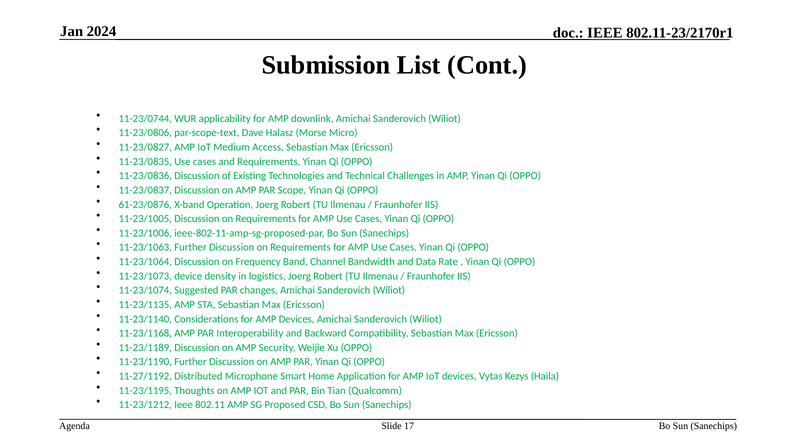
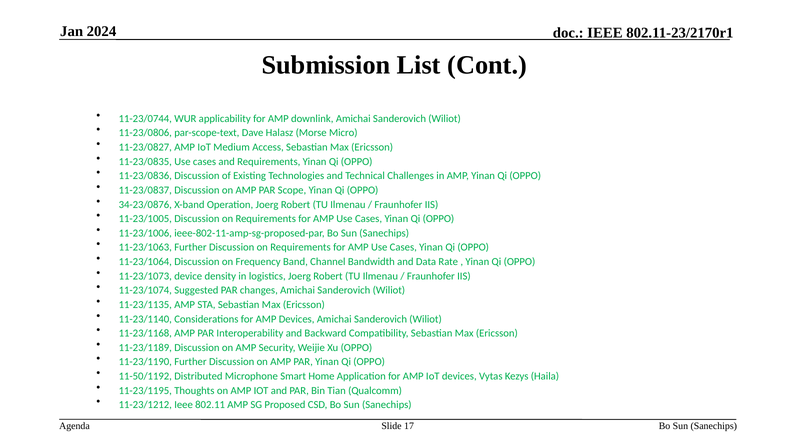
61-23/0876: 61-23/0876 -> 34-23/0876 (145, 204)
11-27/1192: 11-27/1192 -> 11-50/1192 (145, 376)
